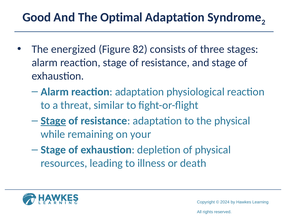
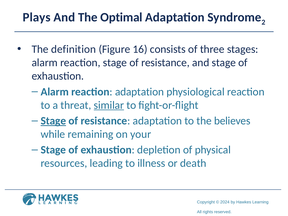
Good: Good -> Plays (37, 17)
energized: energized -> definition (74, 49)
82: 82 -> 16 (140, 49)
similar underline: none -> present (109, 105)
the physical: physical -> believes (232, 121)
